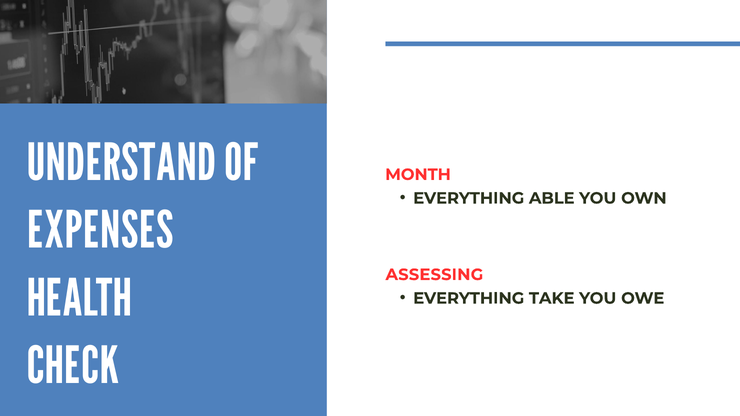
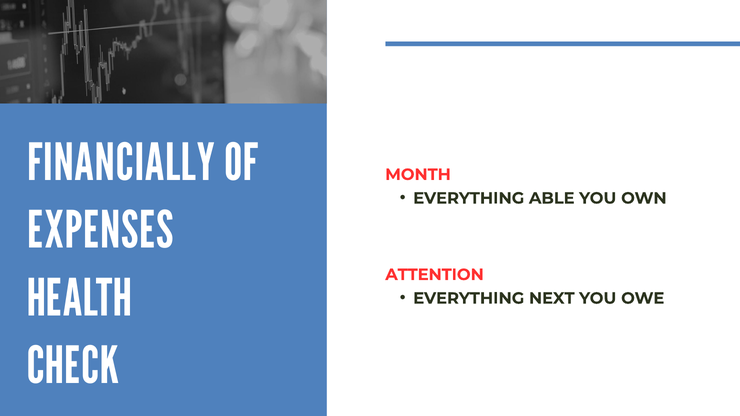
UNDERSTAND: UNDERSTAND -> FINANCIALLY (121, 163)
ASSESSING: ASSESSING -> ATTENTION (435, 275)
TAKE: TAKE -> NEXT (552, 299)
